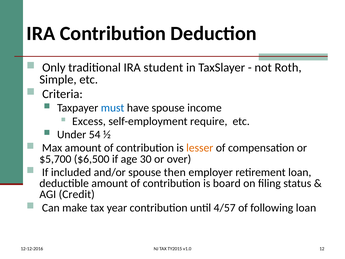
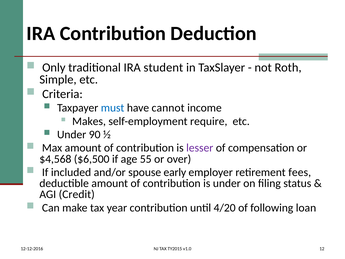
have spouse: spouse -> cannot (168, 108)
Excess: Excess -> Makes (89, 121)
54: 54 -> 90 (95, 134)
lesser colour: orange -> purple (200, 148)
$5,700: $5,700 -> $4,568 (55, 159)
30: 30 -> 55 (146, 159)
then: then -> early (175, 172)
retirement loan: loan -> fees (300, 172)
is board: board -> under (227, 183)
4/57: 4/57 -> 4/20 (225, 208)
